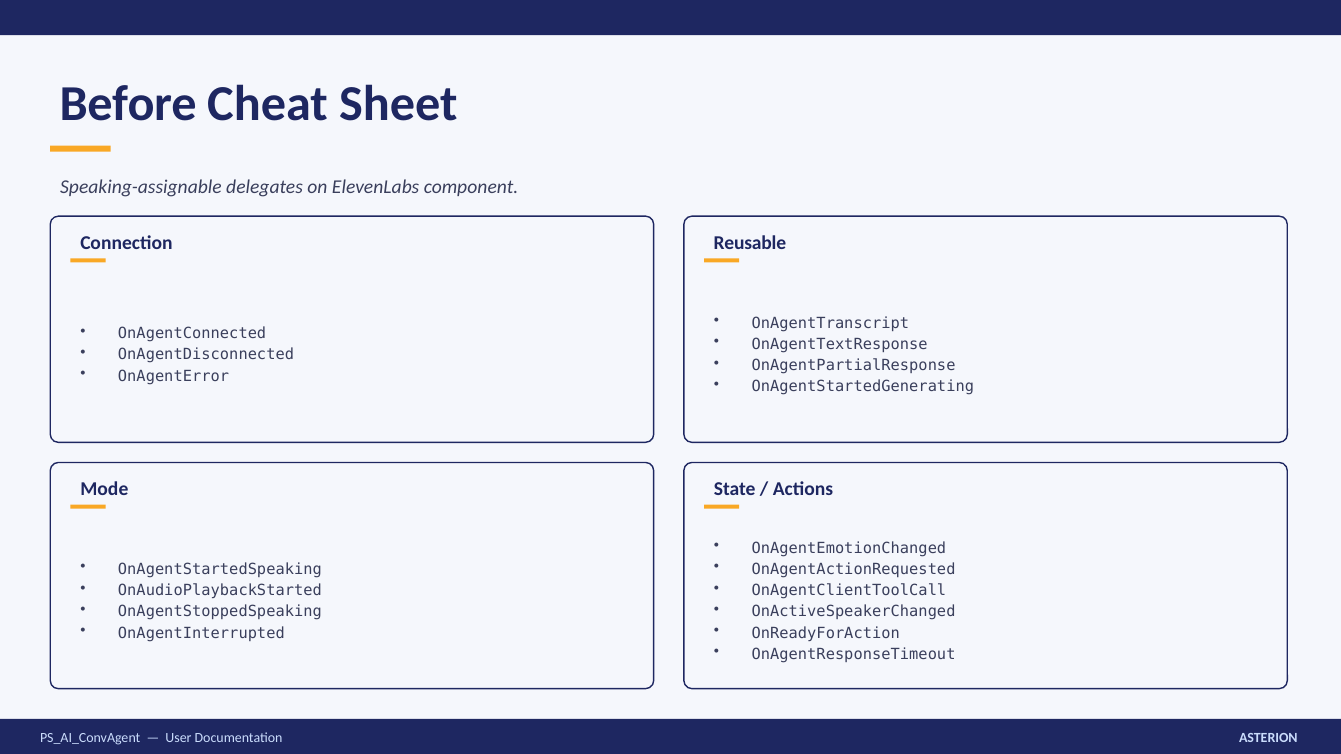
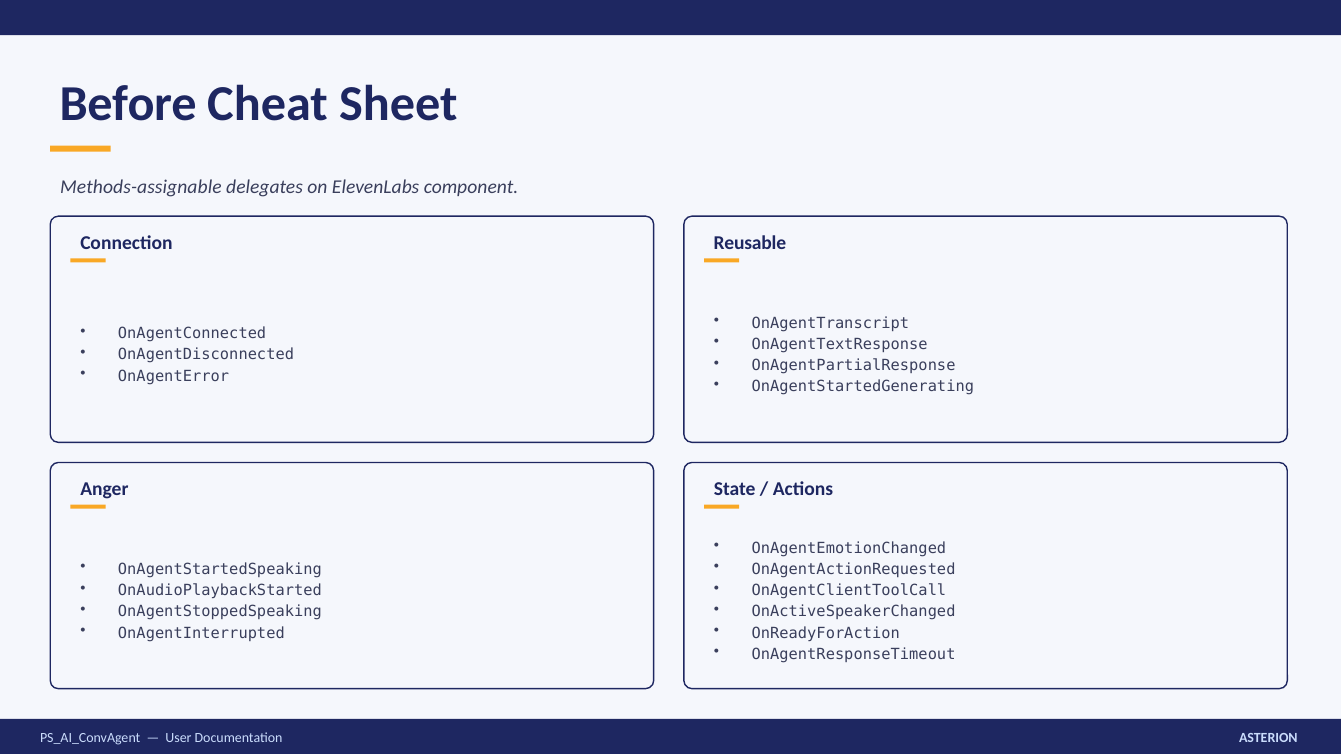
Speaking-assignable: Speaking-assignable -> Methods-assignable (141, 187)
Mode: Mode -> Anger (104, 489)
